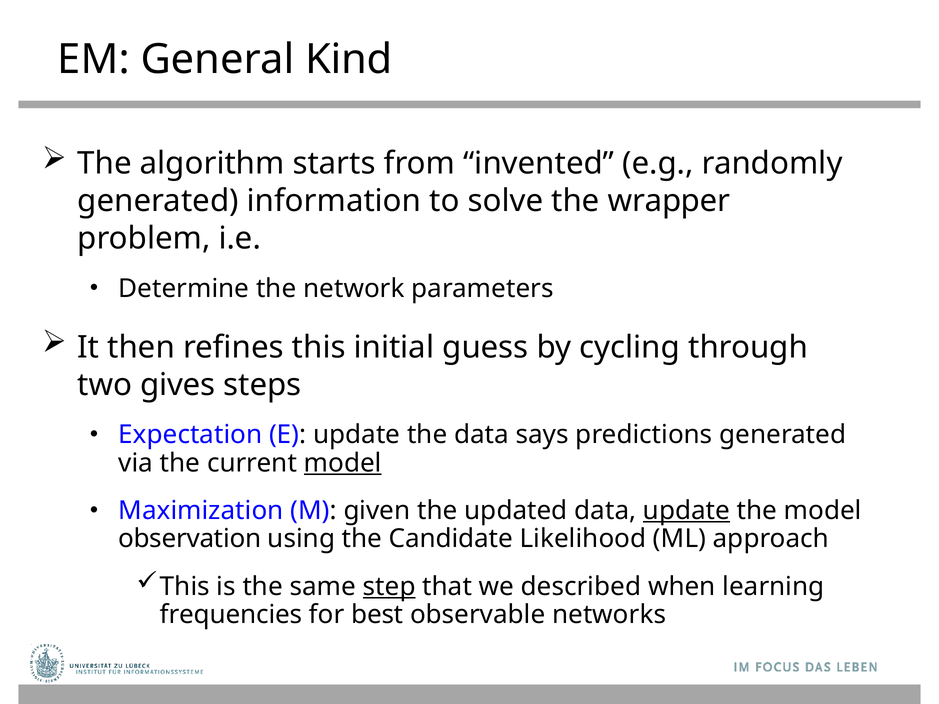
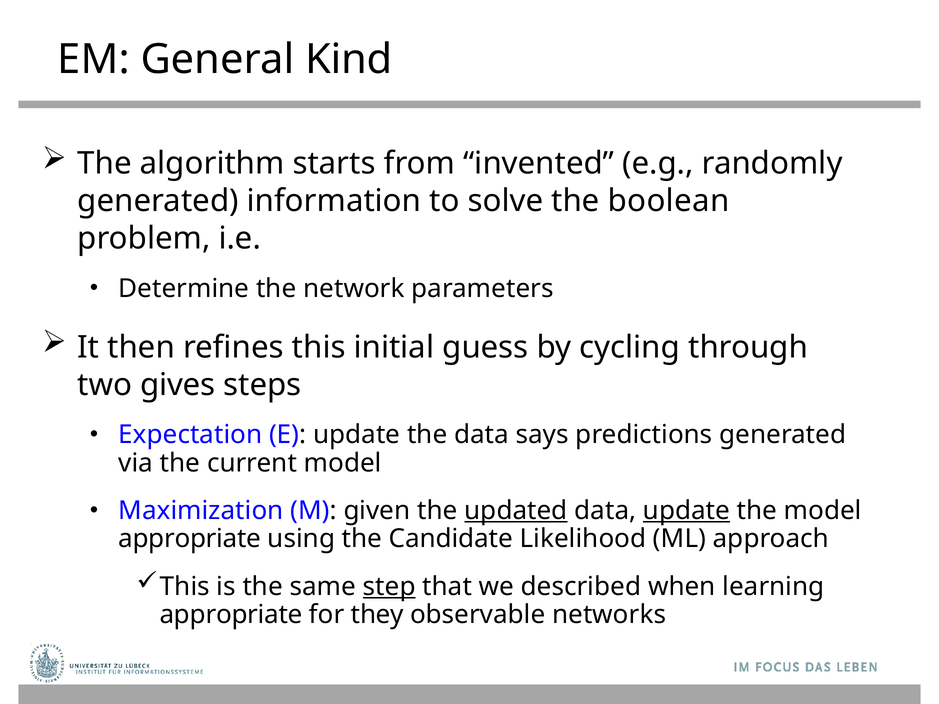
wrapper: wrapper -> boolean (669, 201)
model underline: present -> none (343, 463)
updated underline: none -> present (516, 511)
observation: observation -> appropriate (190, 539)
frequencies: frequencies -> appropriate (231, 615)
best: best -> they (377, 615)
